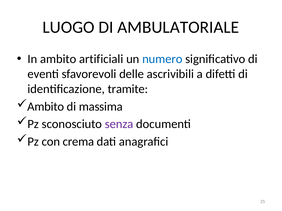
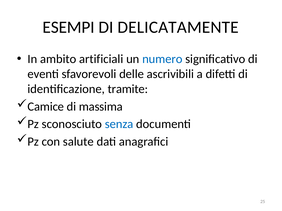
LUOGO: LUOGO -> ESEMPI (69, 27)
AMBULATORIALE: AMBULATORIALE -> DELICATAMENTE (178, 27)
Ambito: Ambito -> Camice (46, 107)
senza colour: purple -> blue (119, 124)
crema: crema -> salute (78, 142)
